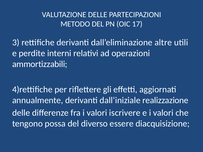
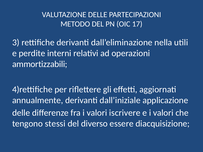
altre: altre -> nella (163, 43)
realizzazione: realizzazione -> applicazione (165, 100)
possa: possa -> stessi (55, 124)
